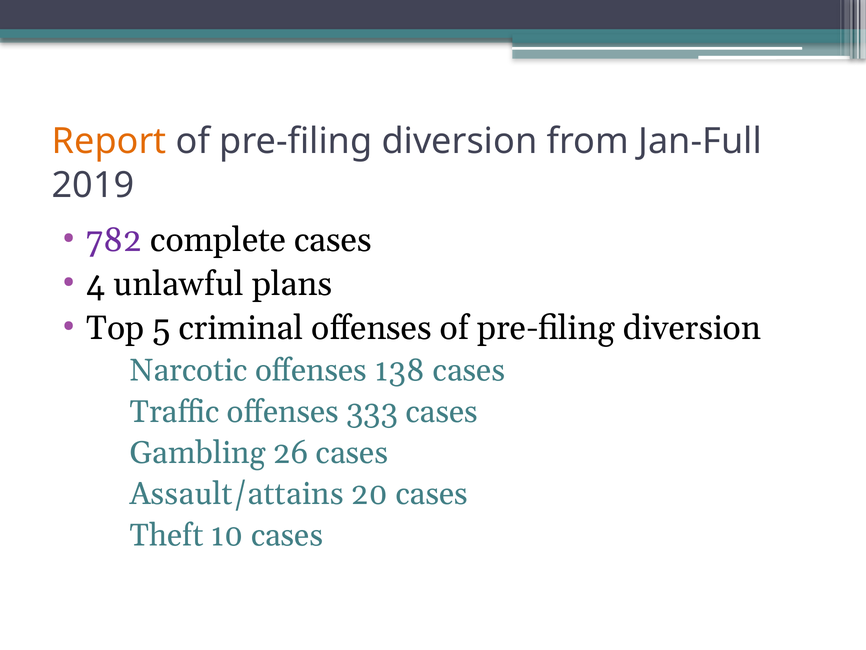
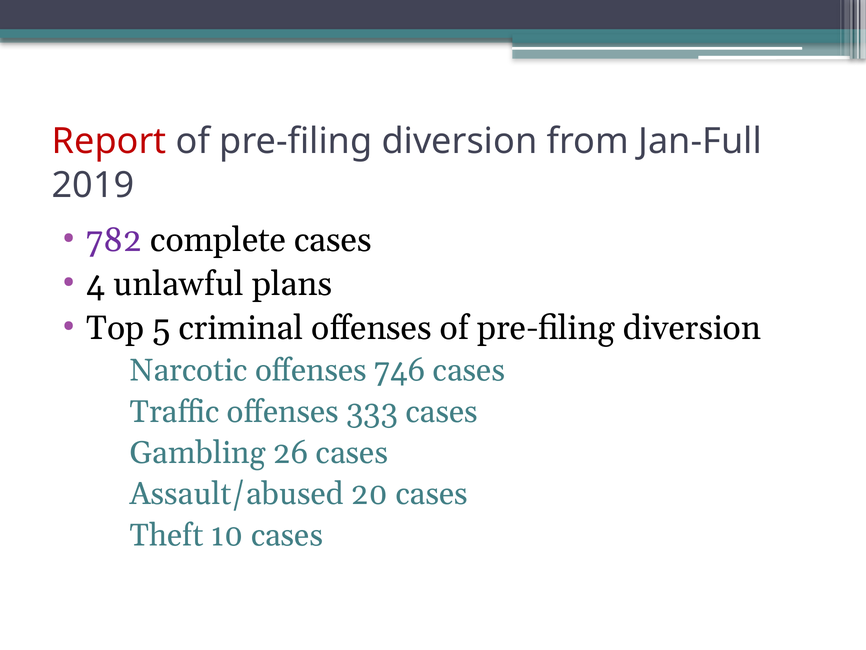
Report colour: orange -> red (109, 141)
138: 138 -> 746 (400, 370)
Assault/attains: Assault/attains -> Assault/abused (237, 494)
